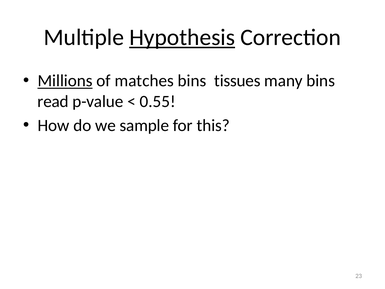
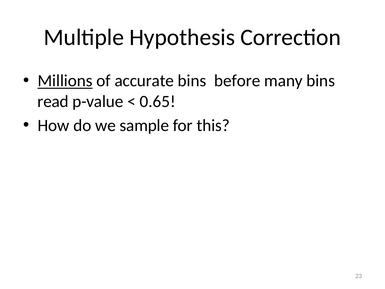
Hypothesis underline: present -> none (182, 37)
matches: matches -> accurate (144, 81)
tissues: tissues -> before (237, 81)
0.55: 0.55 -> 0.65 (158, 101)
